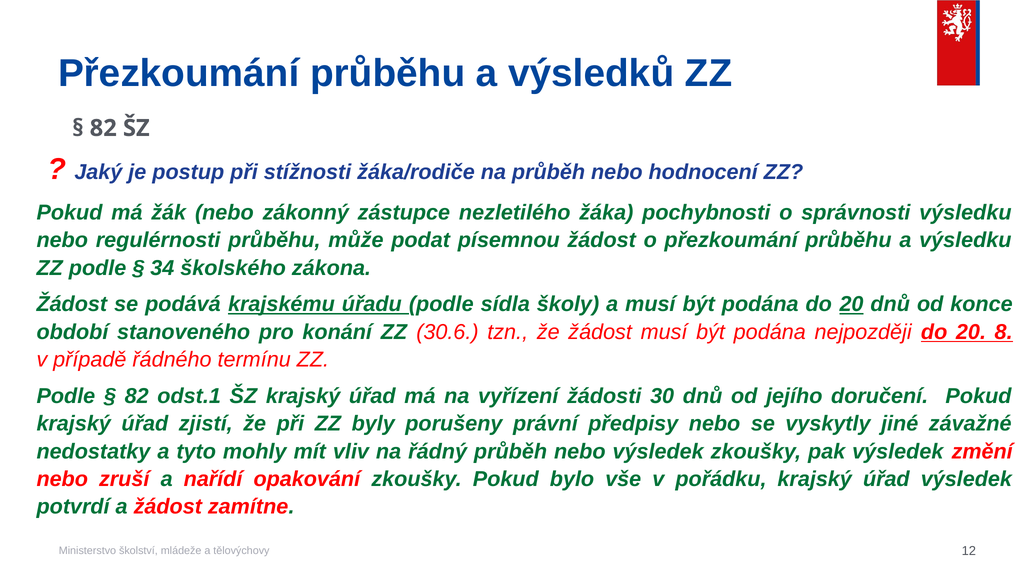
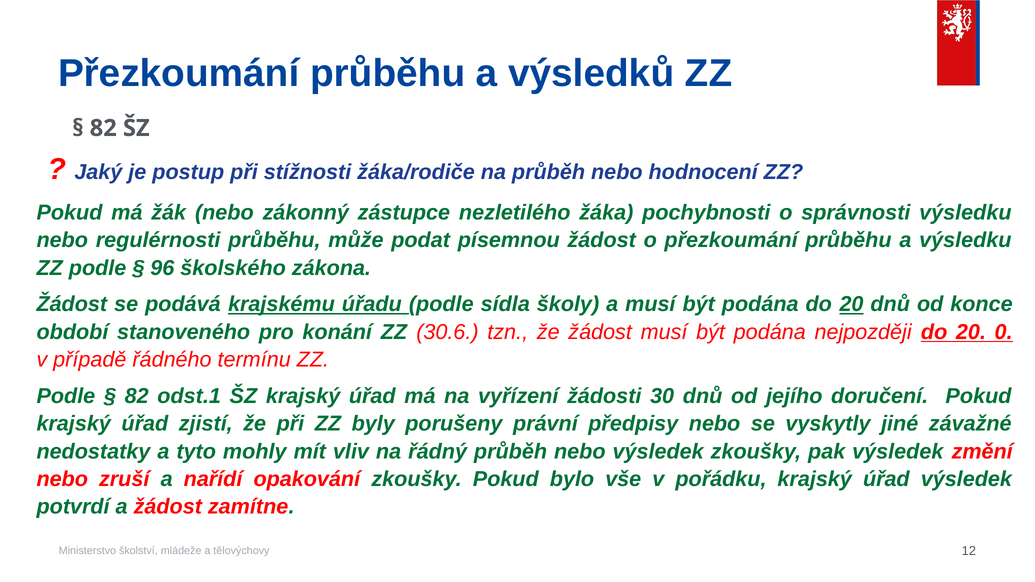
34: 34 -> 96 (162, 268)
8: 8 -> 0 (1004, 332)
